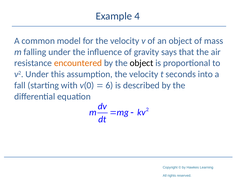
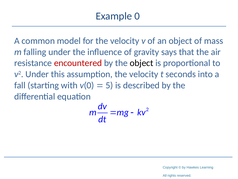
4: 4 -> 0 (137, 16)
encountered colour: orange -> red (78, 63)
6: 6 -> 5 (109, 85)
